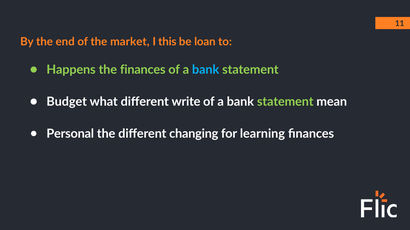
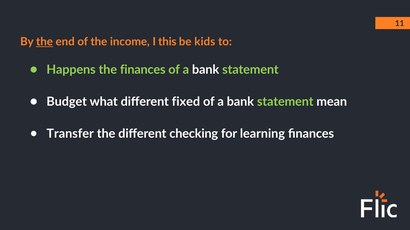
the underline: none -> present (45, 42)
market: market -> income (130, 42)
loan: loan -> kids (205, 42)
bank colour: light blue -> white (206, 70)
write: write -> fixed (186, 102)
Personal: Personal -> Transfer (70, 134)
changing: changing -> checking (194, 134)
